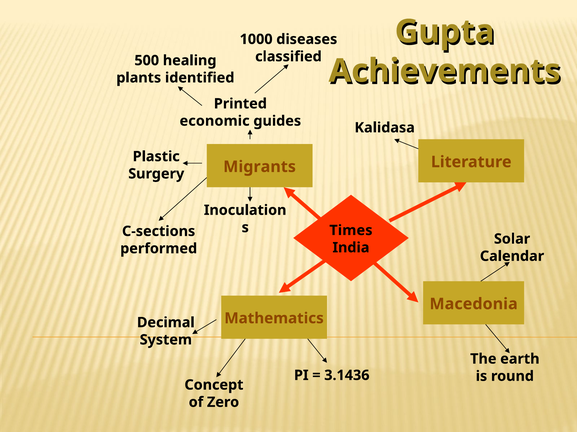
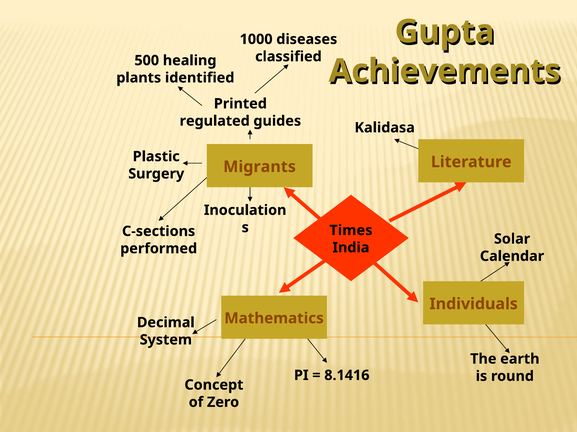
economic: economic -> regulated (215, 121)
Macedonia: Macedonia -> Individuals (474, 304)
3.1436: 3.1436 -> 8.1416 (347, 376)
